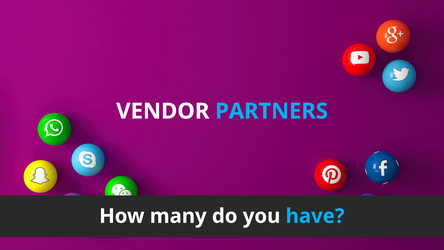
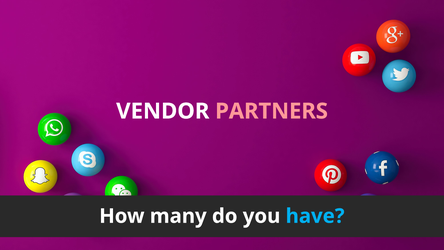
PARTNERS colour: light blue -> pink (272, 111)
